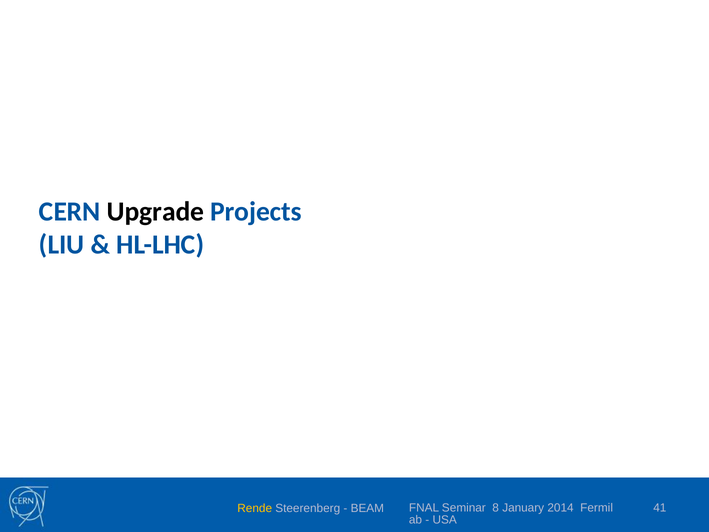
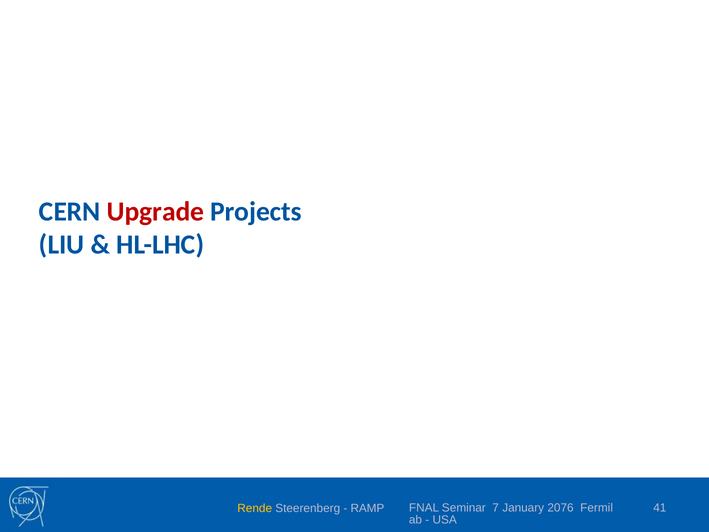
Upgrade colour: black -> red (155, 211)
8: 8 -> 7 (496, 508)
2014: 2014 -> 2076 (561, 508)
BEAM: BEAM -> RAMP (367, 508)
